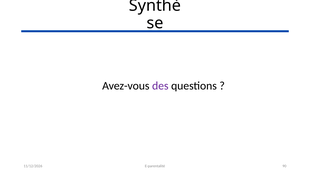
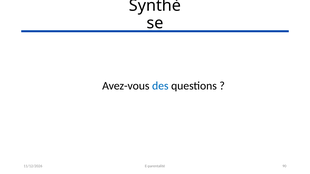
des colour: purple -> blue (160, 86)
